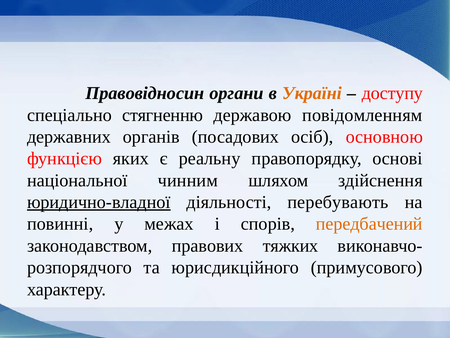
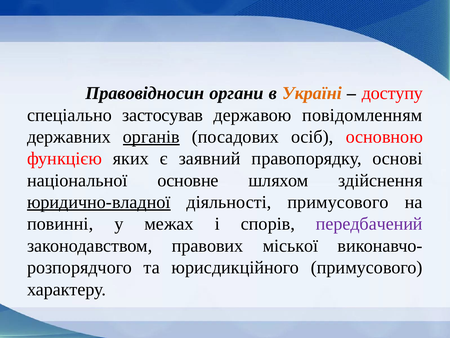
стягненню: стягненню -> застосував (163, 115)
органів underline: none -> present (151, 137)
реальну: реальну -> заявний (210, 158)
чинним: чинним -> основне (188, 180)
діяльності перебувають: перебувають -> примусового (338, 202)
передбачений colour: orange -> purple (369, 224)
тяжких: тяжких -> міської (291, 245)
